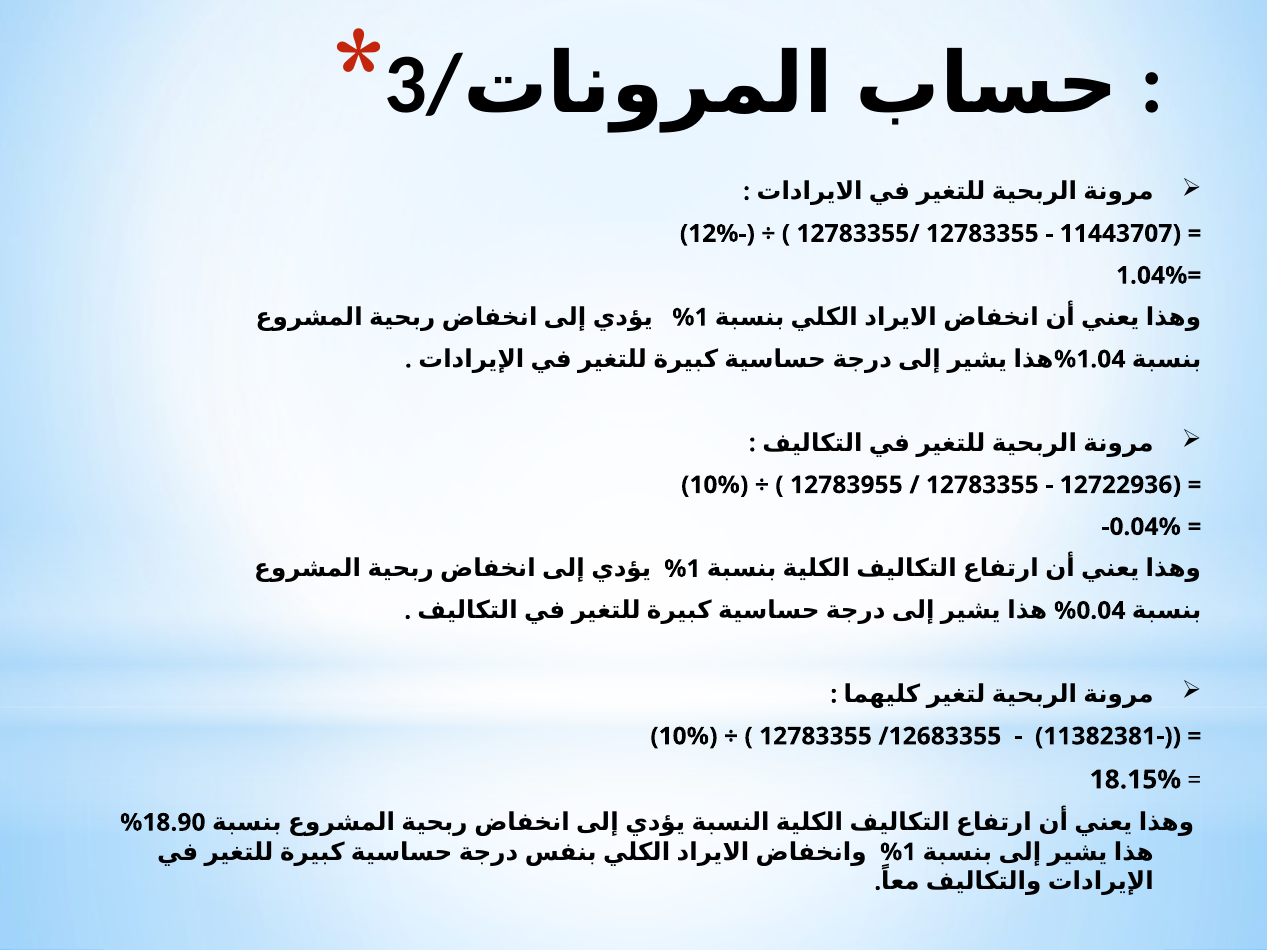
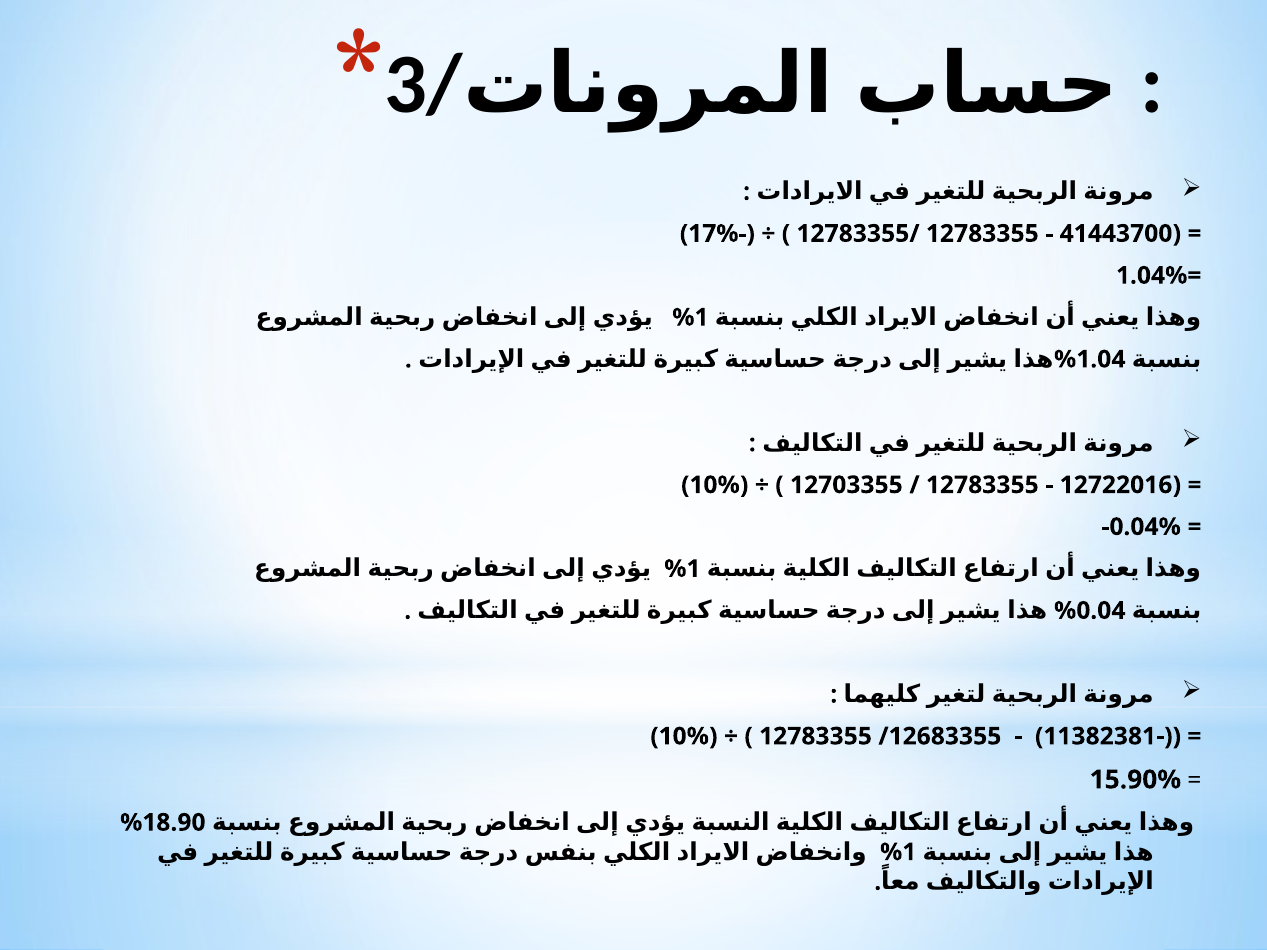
12%: 12% -> 17% (713, 234)
11443707: 11443707 -> 41443700 (1116, 234)
12783955: 12783955 -> 12703355 (846, 485)
12722936: 12722936 -> 12722016 (1116, 485)
18.15%: 18.15% -> 15.90% (1135, 780)
